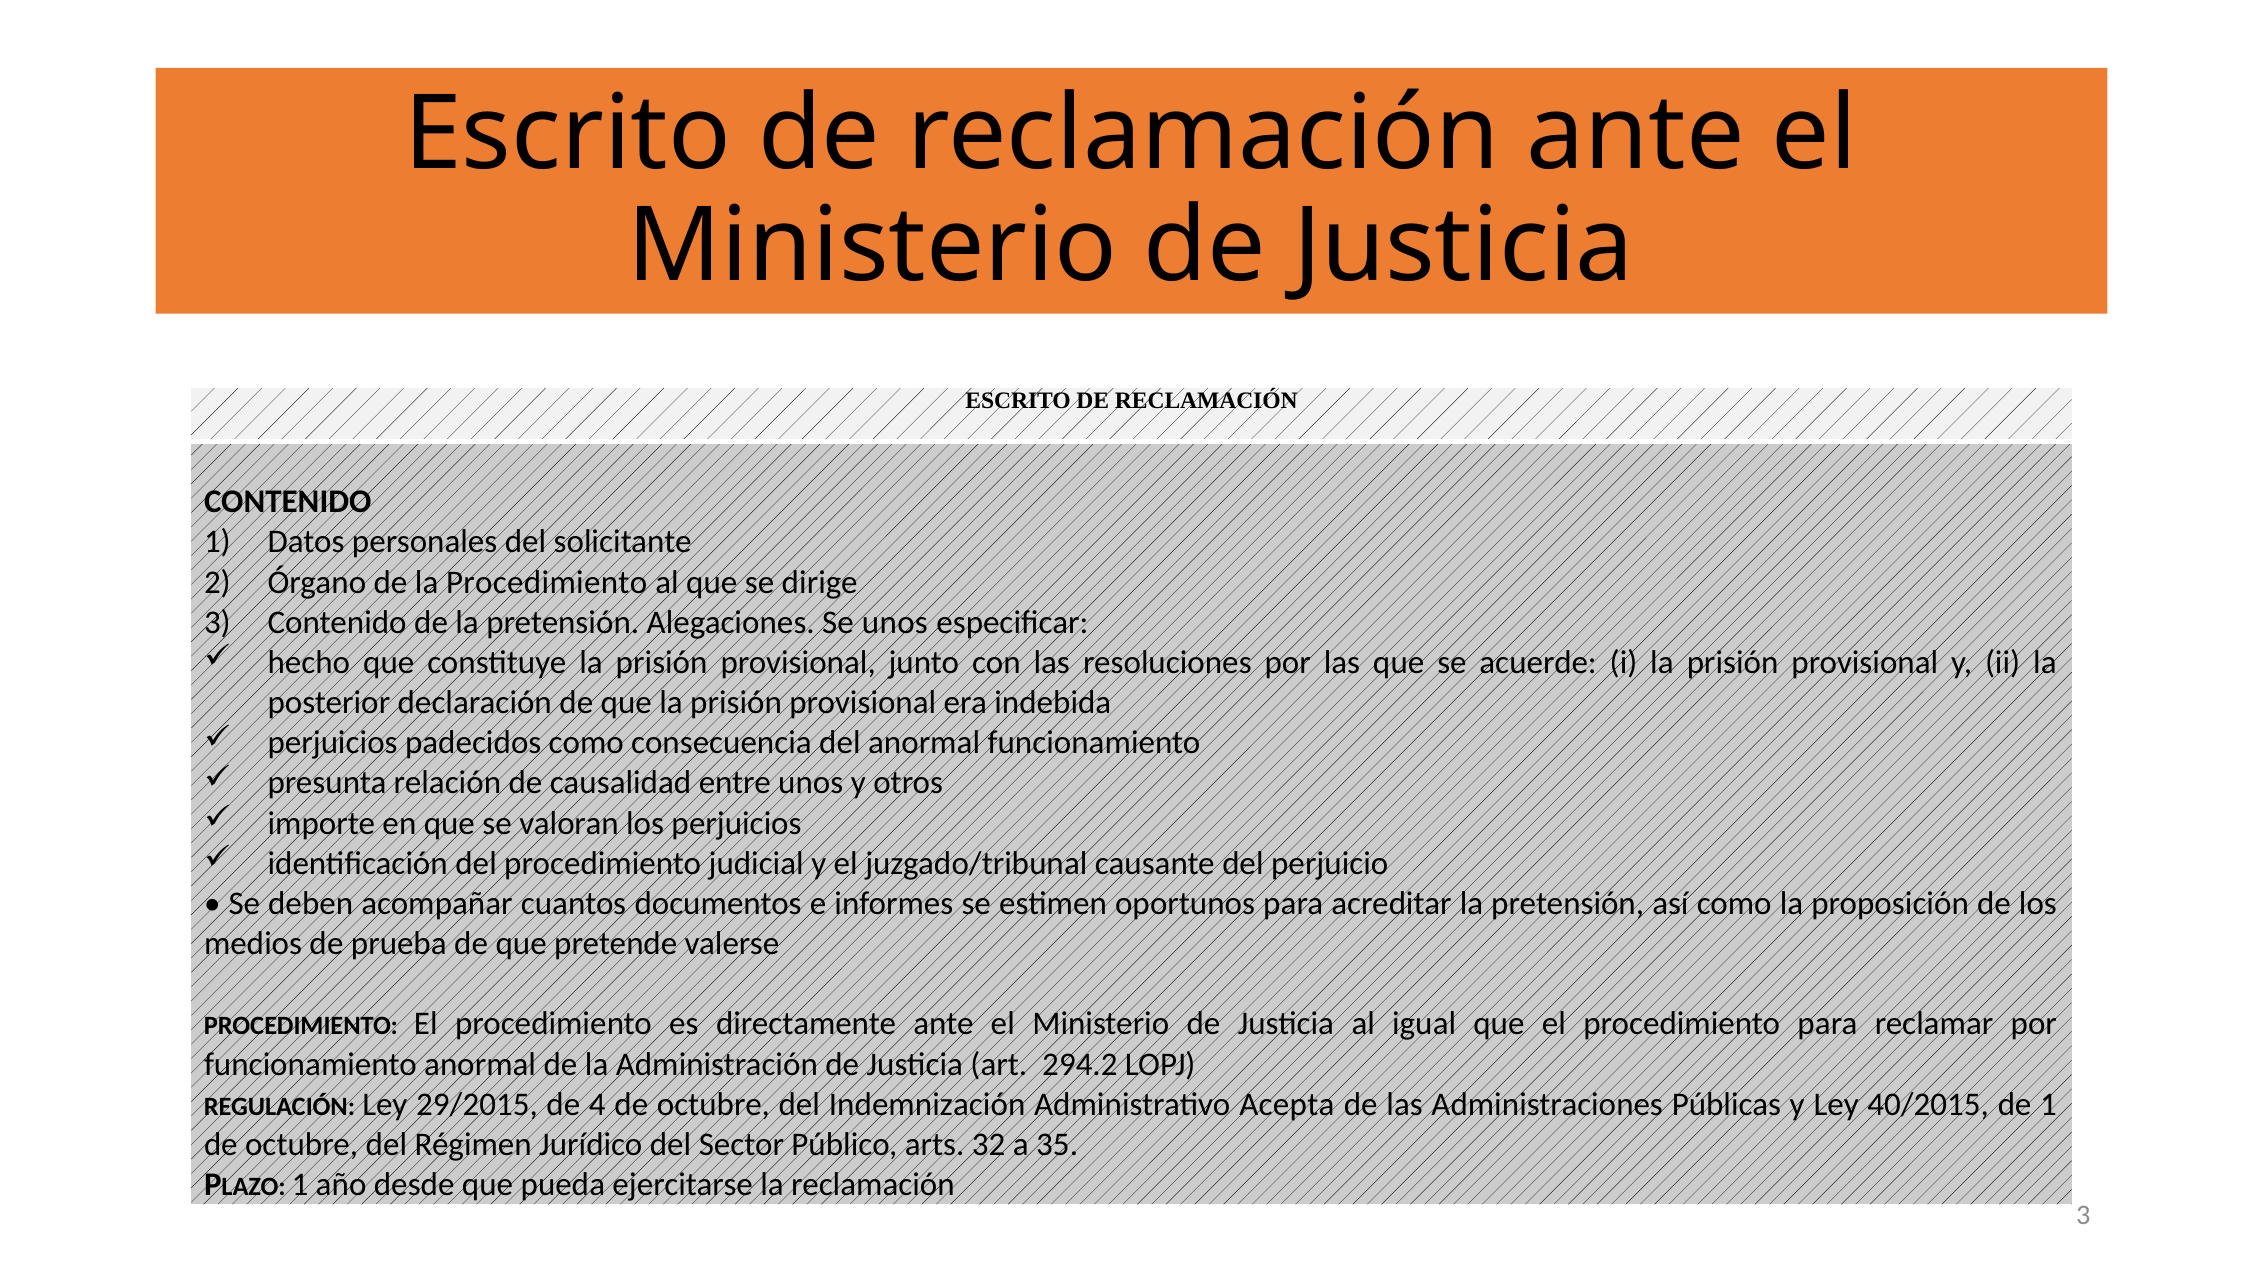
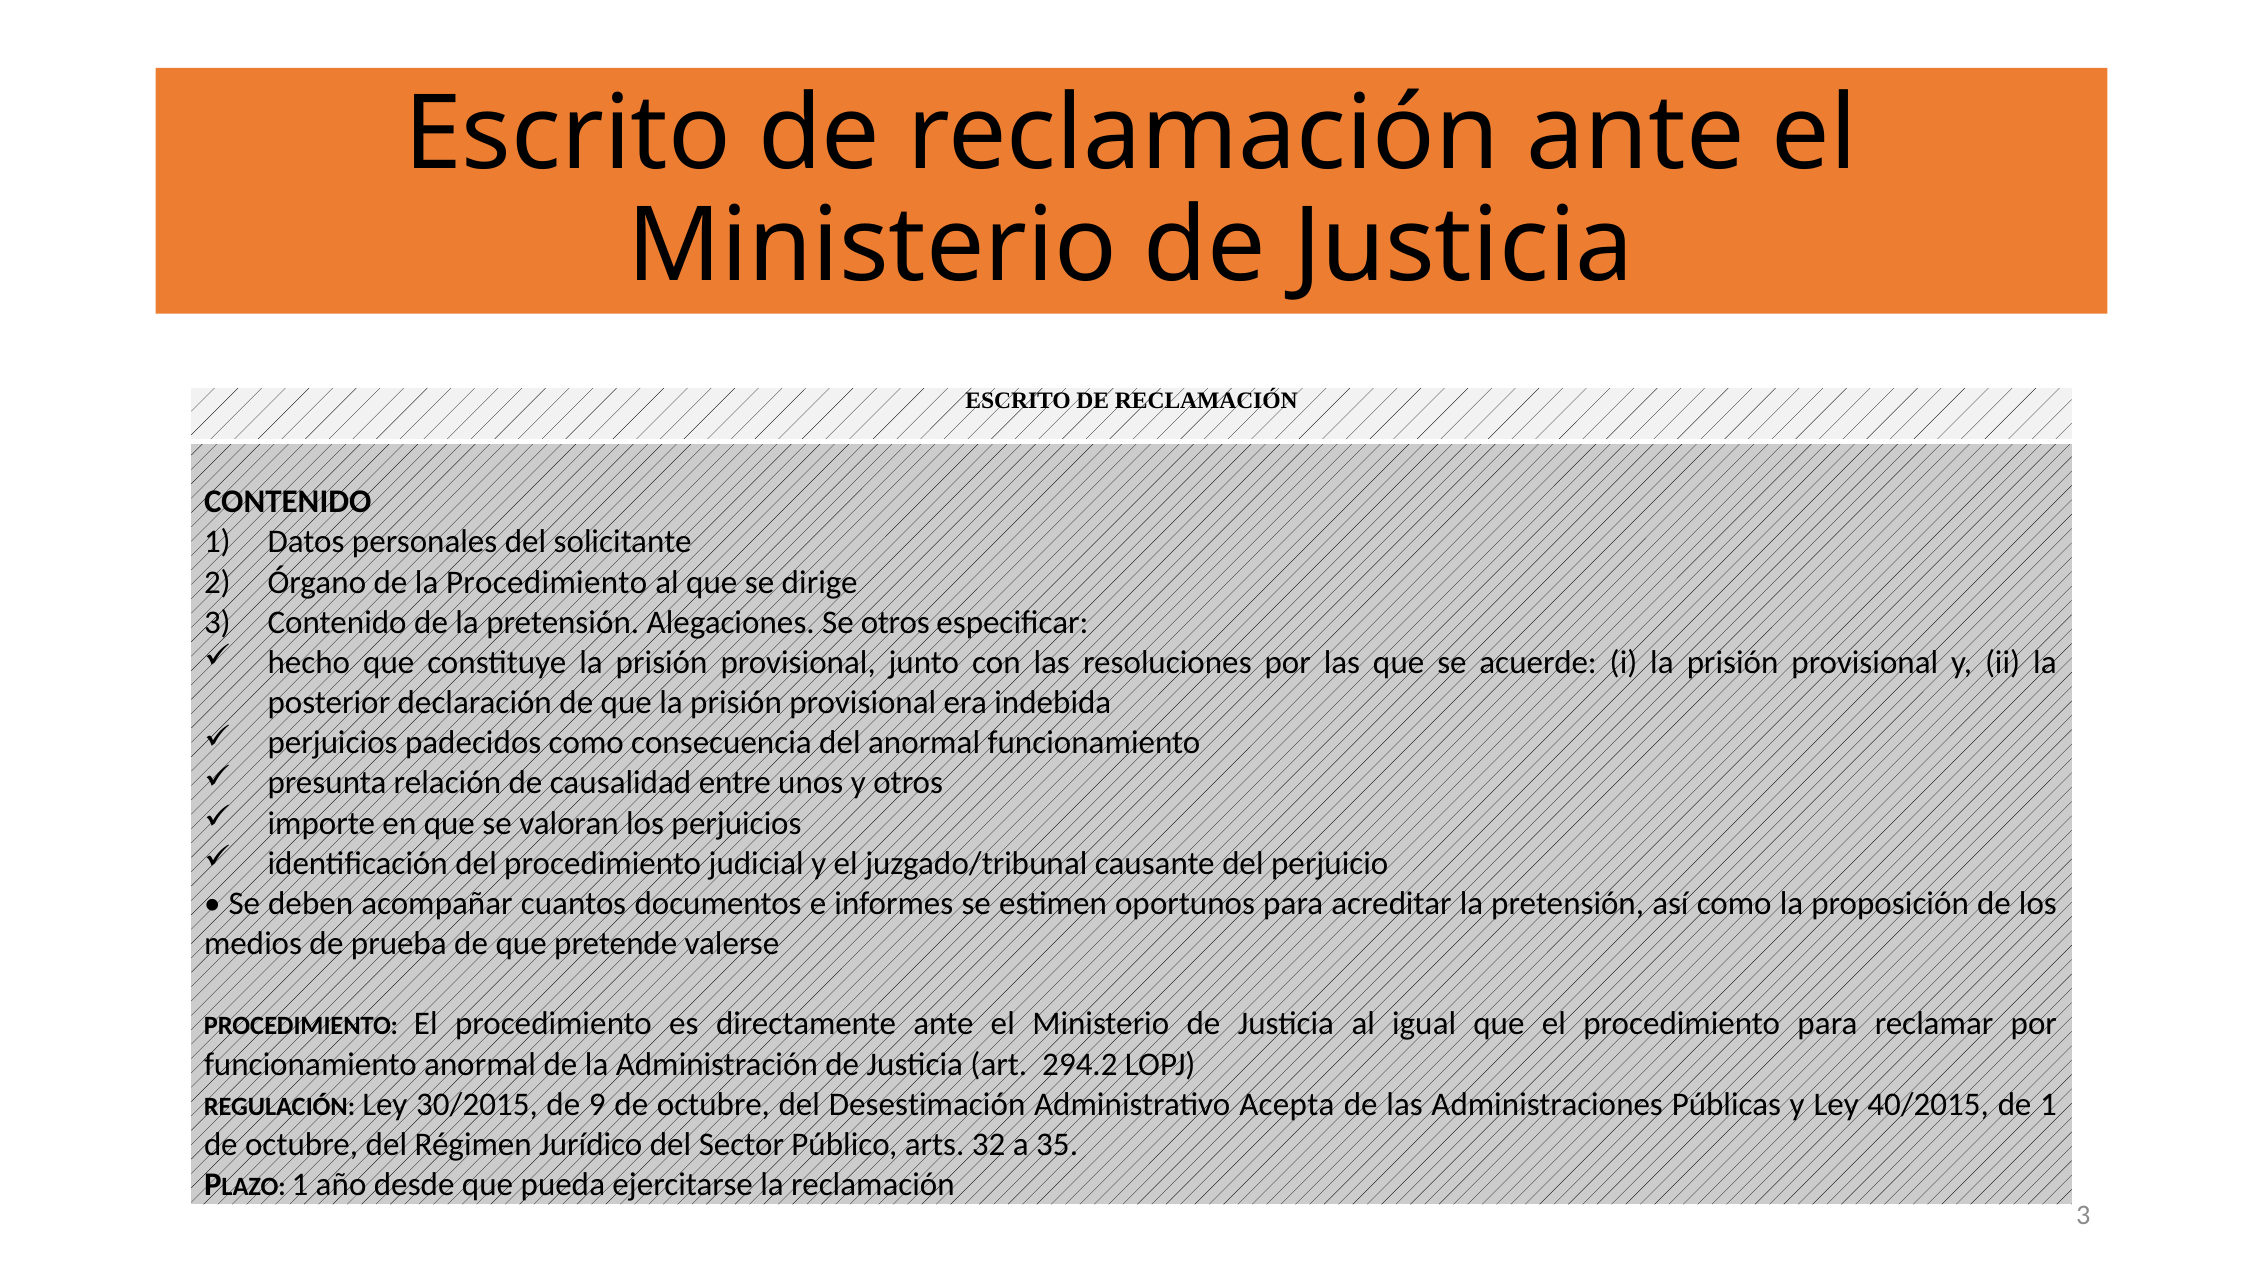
Se unos: unos -> otros (895, 622)
29/2015: 29/2015 -> 30/2015 (477, 1104)
4: 4 -> 9 (597, 1104)
Indemnización: Indemnización -> Desestimación (927, 1104)
